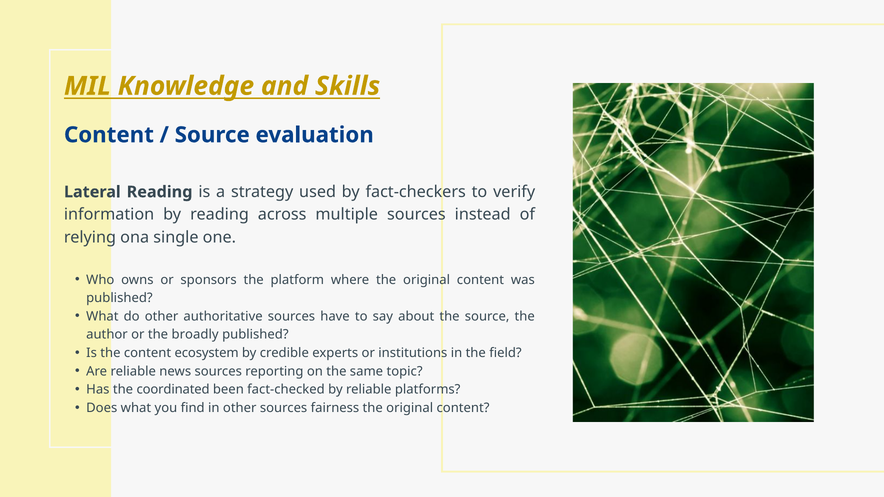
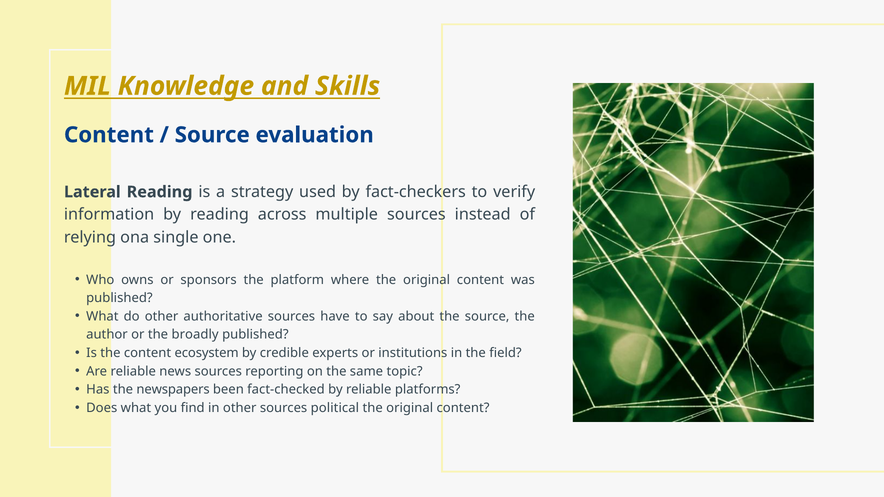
coordinated: coordinated -> newspapers (173, 390)
fairness: fairness -> political (335, 408)
